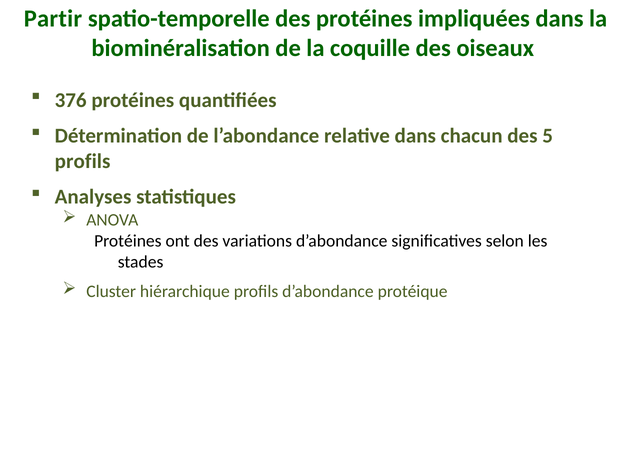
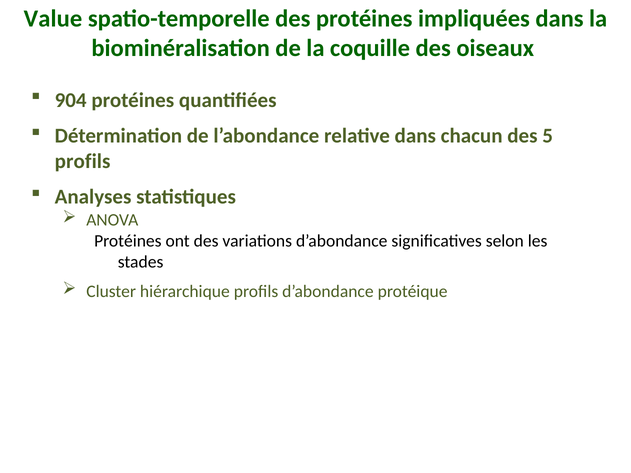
Partir: Partir -> Value (53, 19)
376: 376 -> 904 (71, 100)
